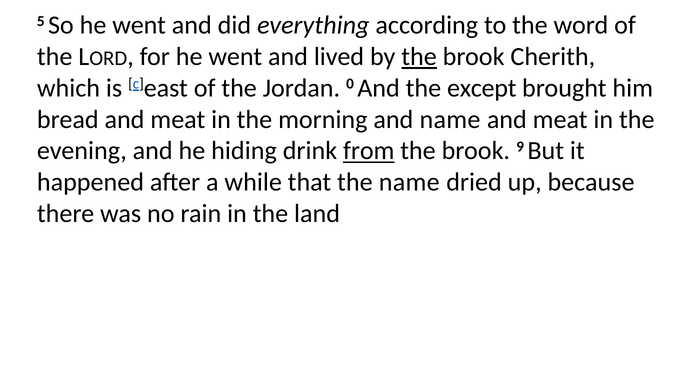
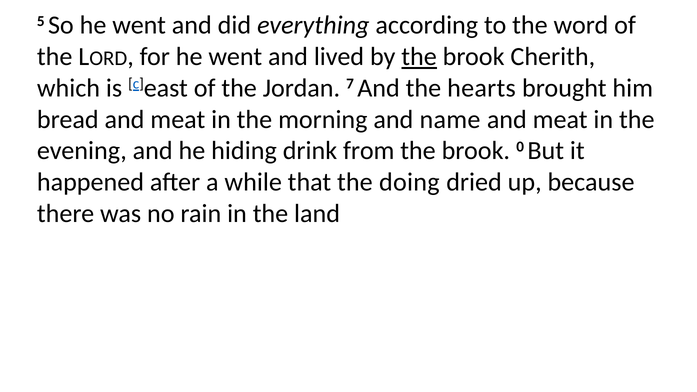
0: 0 -> 7 (350, 84)
except: except -> hearts (482, 88)
from underline: present -> none (369, 151)
9: 9 -> 0 (520, 147)
the name: name -> doing (409, 182)
